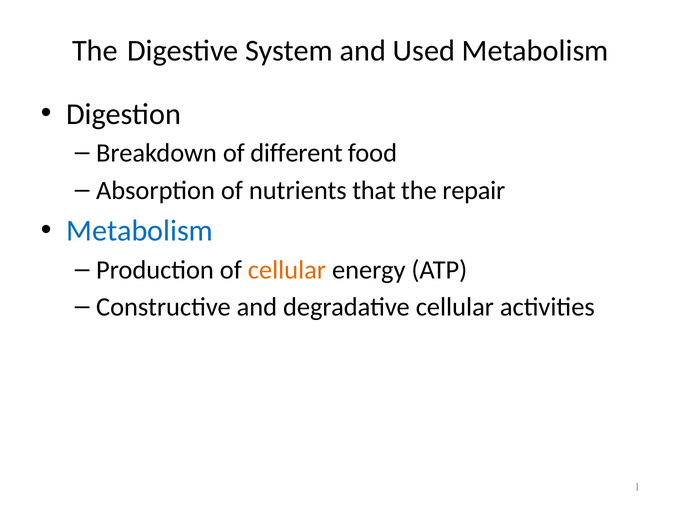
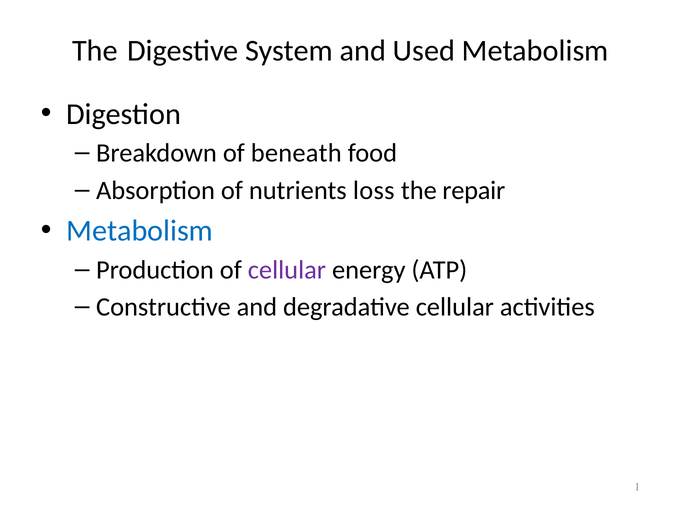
different: different -> beneath (296, 153)
that: that -> loss (374, 190)
cellular colour: orange -> purple (287, 270)
